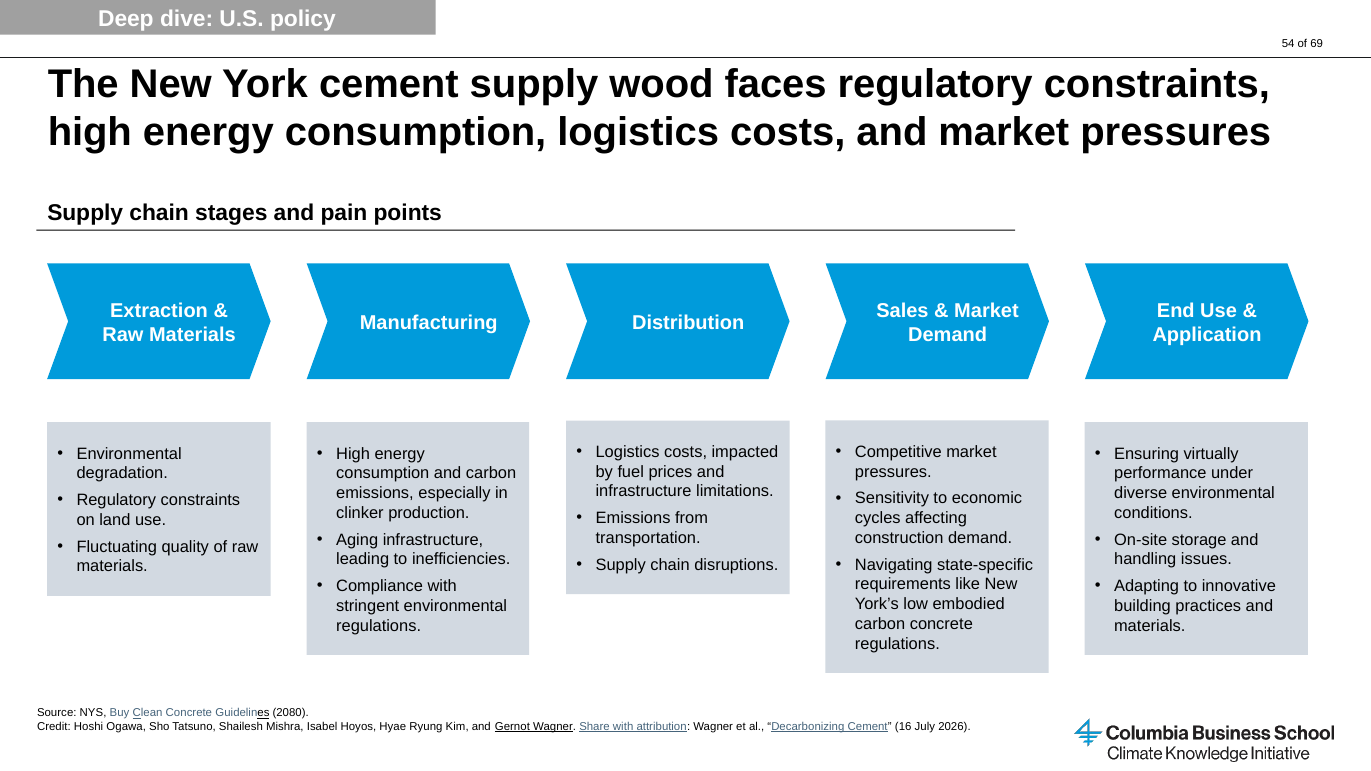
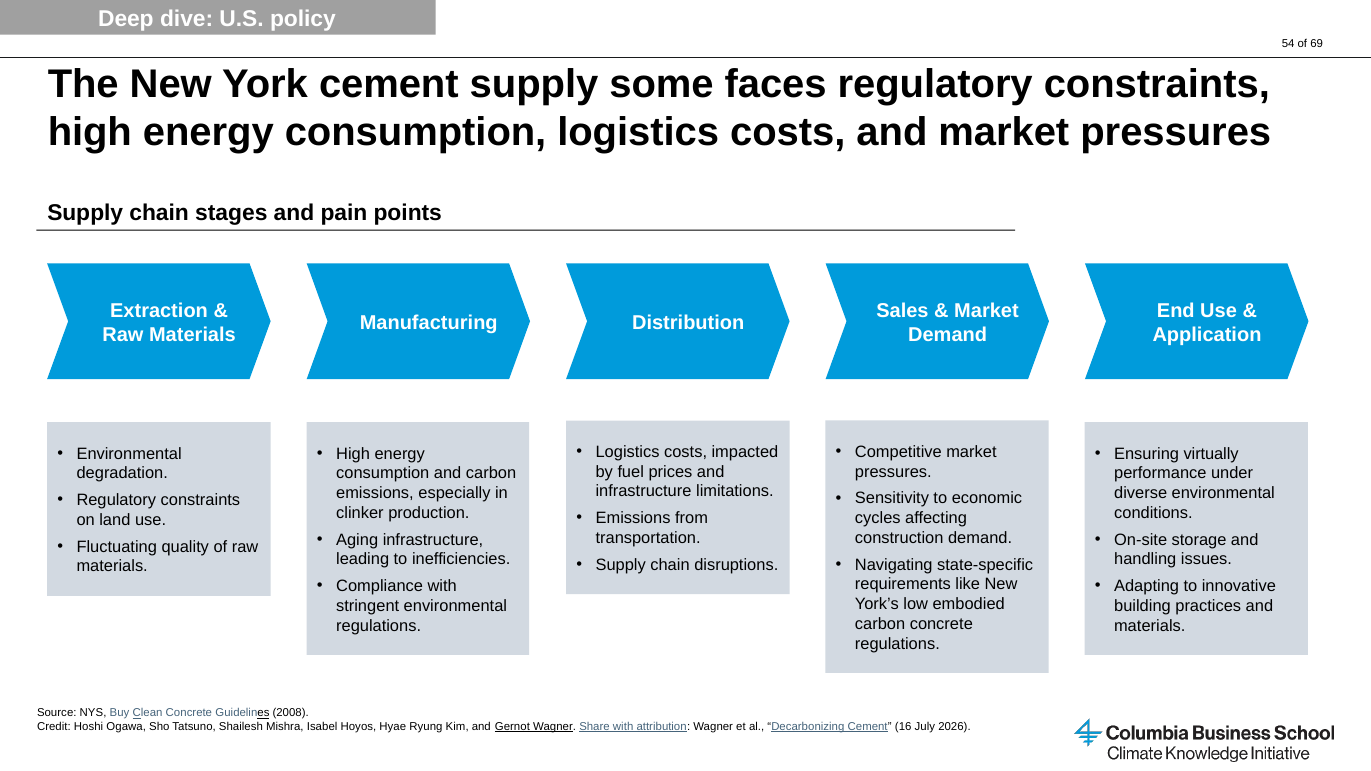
wood: wood -> some (661, 85)
2080: 2080 -> 2008 (291, 713)
